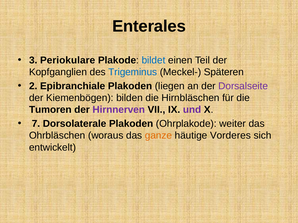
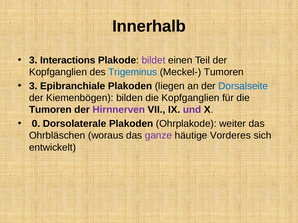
Enterales: Enterales -> Innerhalb (149, 26)
Periokulare: Periokulare -> Interactions (68, 60)
bildet colour: blue -> purple (154, 60)
Meckel- Späteren: Späteren -> Tumoren (224, 72)
2: 2 -> 3 (33, 86)
Dorsalseite colour: purple -> blue (243, 86)
die Hirnbläschen: Hirnbläschen -> Kopfganglien (190, 98)
7: 7 -> 0 (36, 124)
ganze colour: orange -> purple (158, 136)
